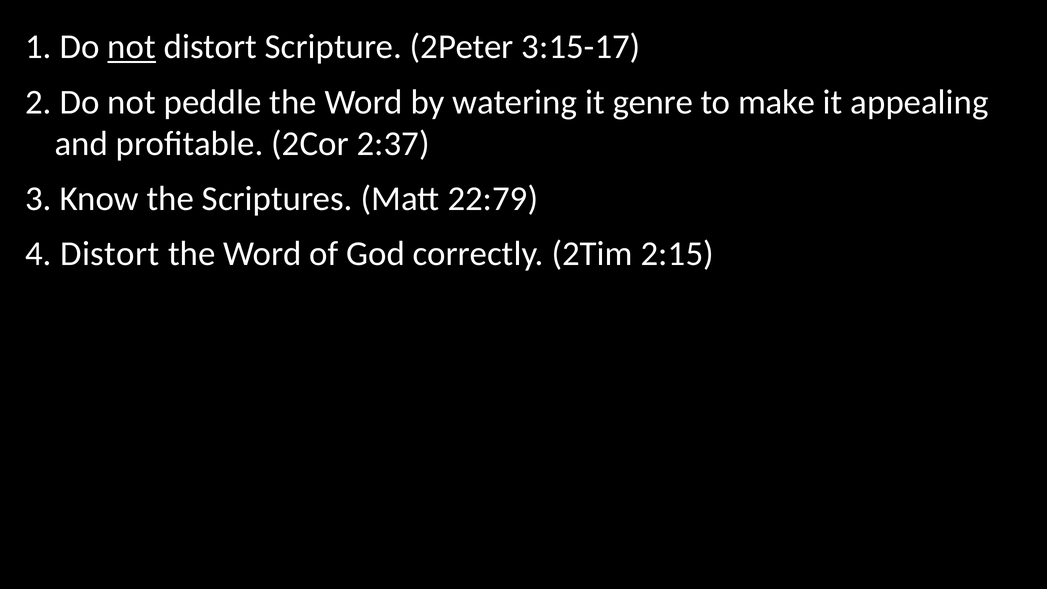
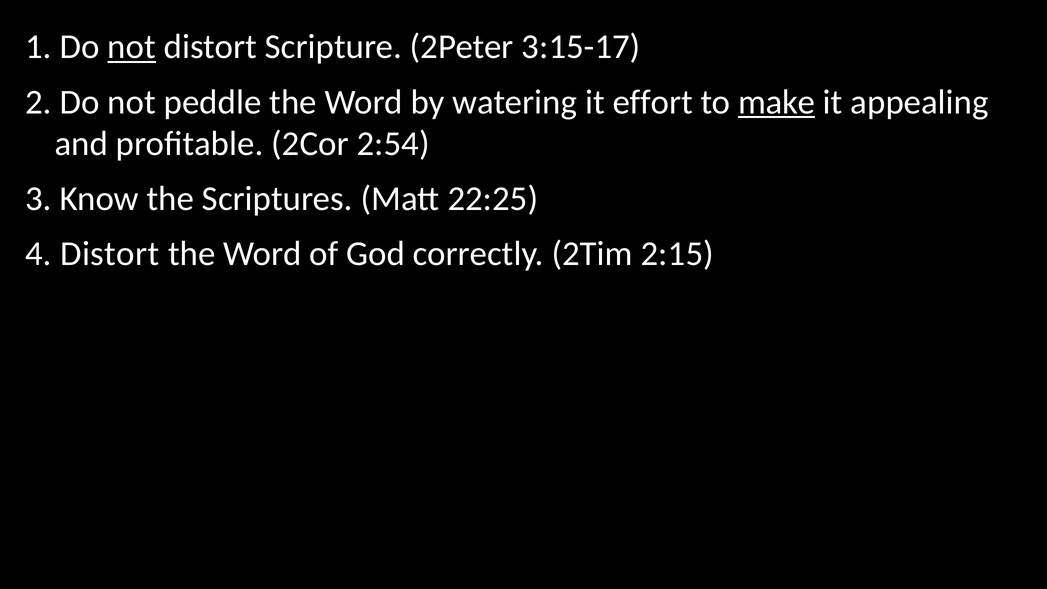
genre: genre -> effort (653, 102)
make underline: none -> present (777, 102)
2:37: 2:37 -> 2:54 (393, 144)
22:79: 22:79 -> 22:25 (493, 199)
